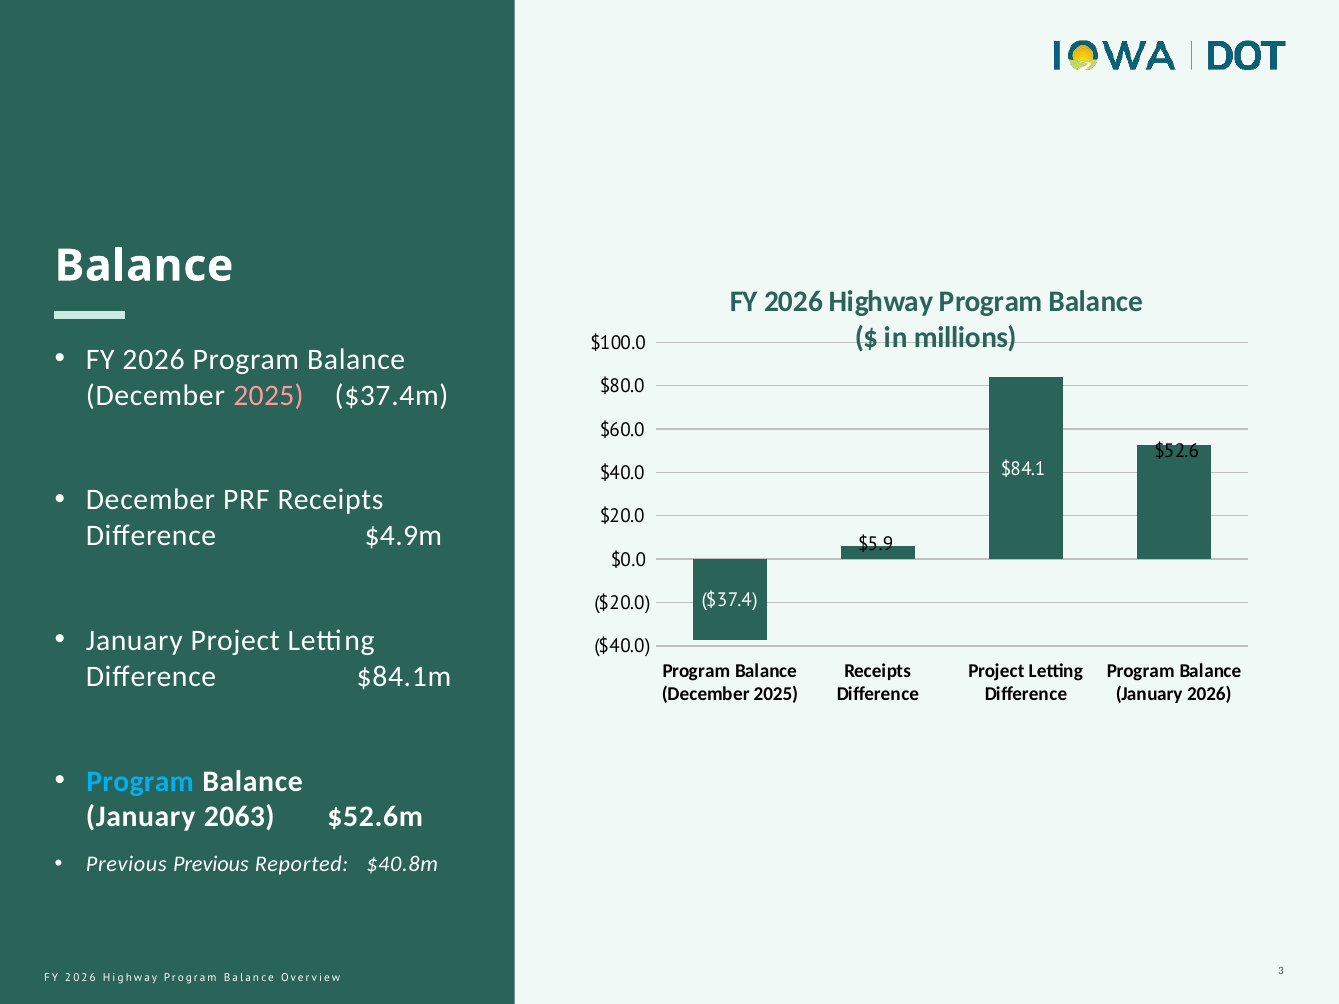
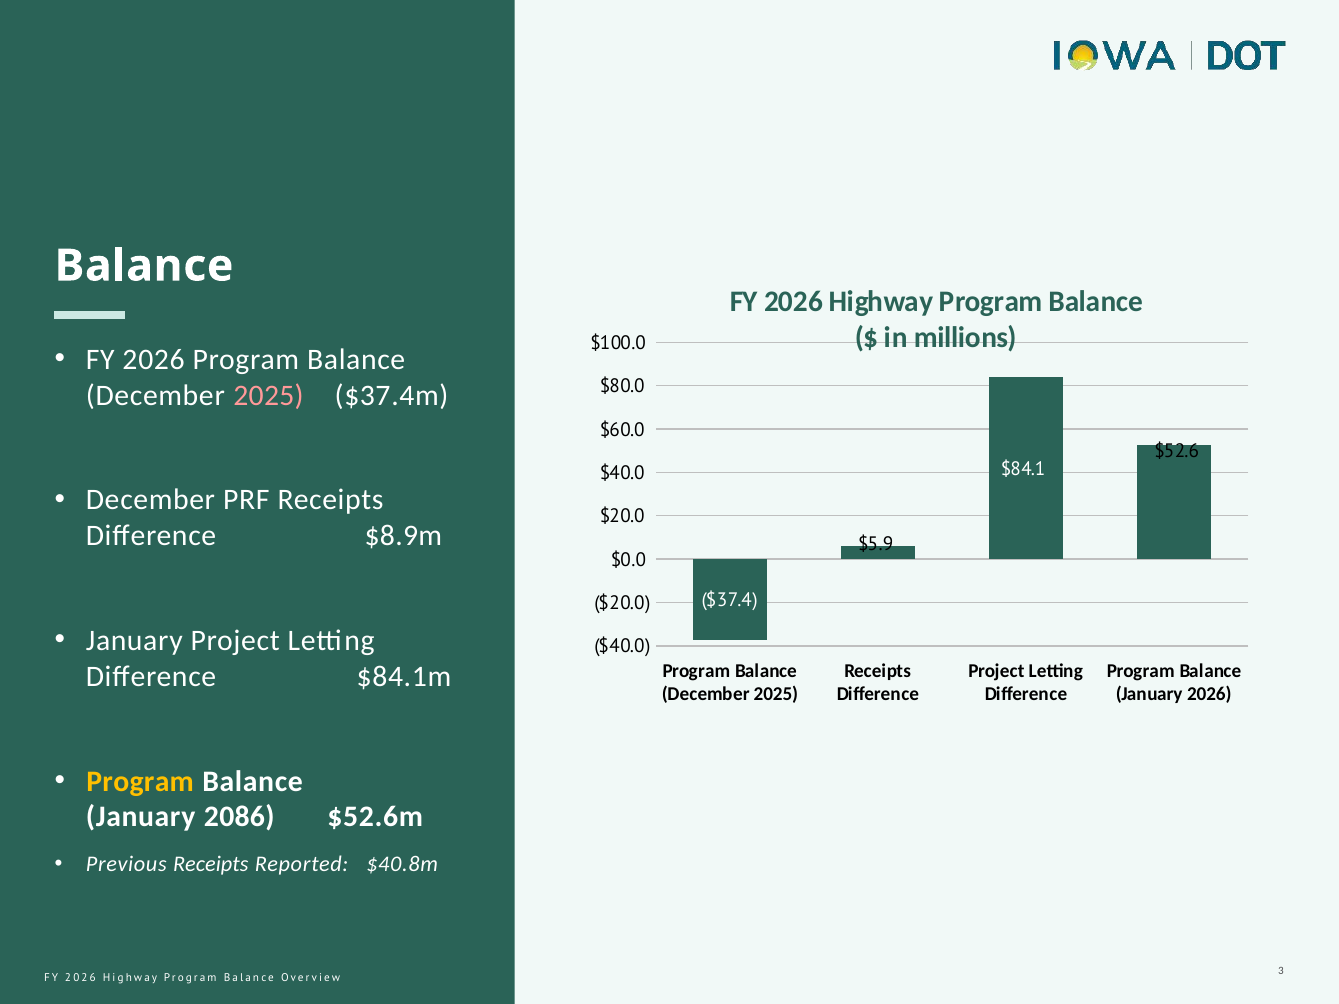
$4.9m: $4.9m -> $8.9m (403, 536)
Program colour: light blue -> yellow (140, 781)
2063: 2063 -> 2086 (239, 817)
Previous Previous: Previous -> Receipts (211, 865)
